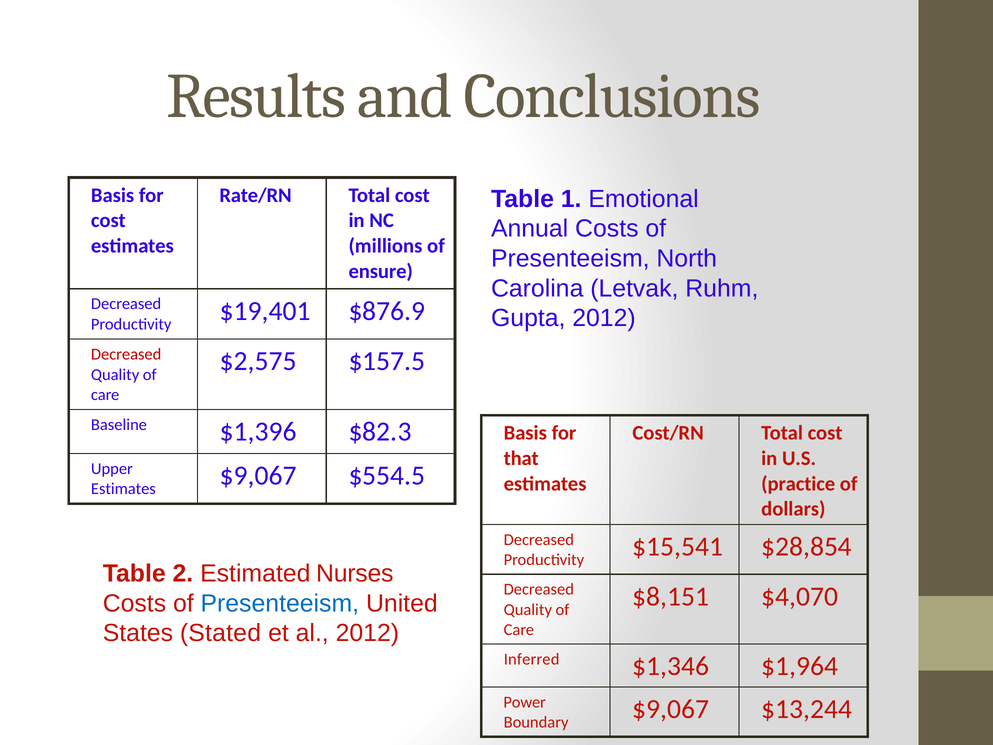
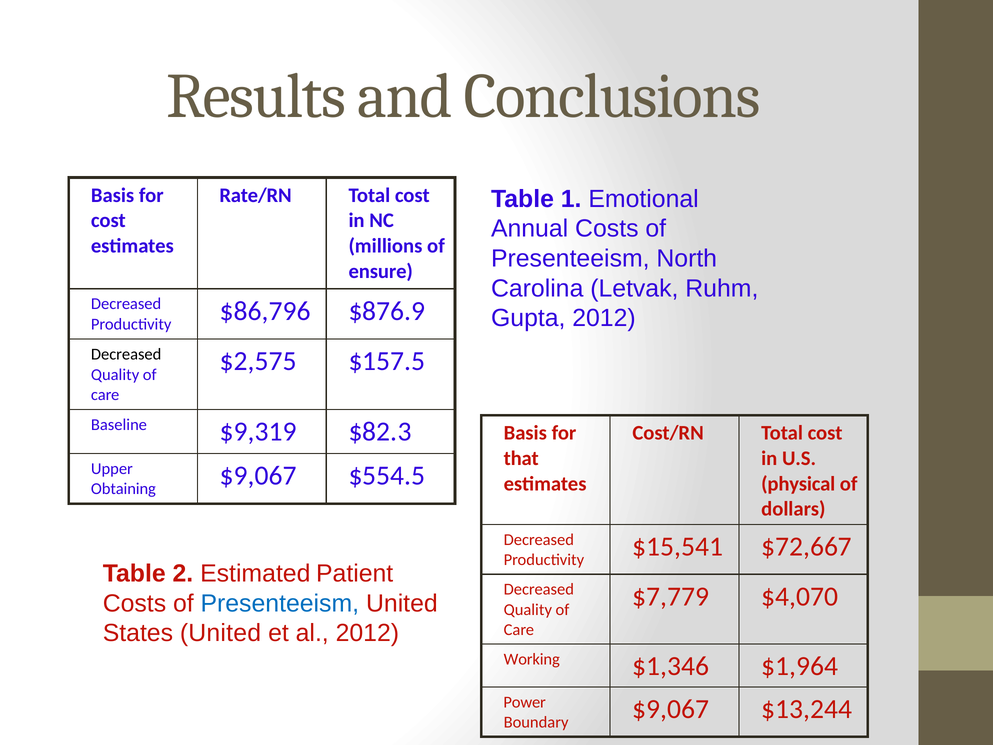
$19,401: $19,401 -> $86,796 (265, 311)
Decreased colour: red -> black (126, 354)
$1,396: $1,396 -> $9,319 (258, 432)
practice: practice -> physical (798, 484)
Estimates: Estimates -> Obtaining (123, 489)
$28,854: $28,854 -> $72,667 (807, 547)
Nurses: Nurses -> Patient (355, 573)
$8,151: $8,151 -> $7,779 (671, 596)
States Stated: Stated -> United (220, 633)
Inferred: Inferred -> Working (532, 659)
